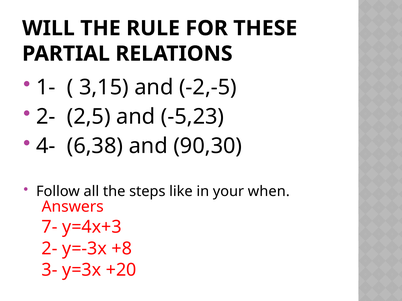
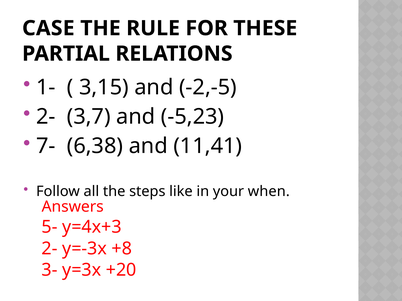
WILL: WILL -> CASE (48, 28)
2,5: 2,5 -> 3,7 (89, 117)
4-: 4- -> 7- (46, 146)
90,30: 90,30 -> 11,41 (208, 146)
7-: 7- -> 5- (50, 227)
